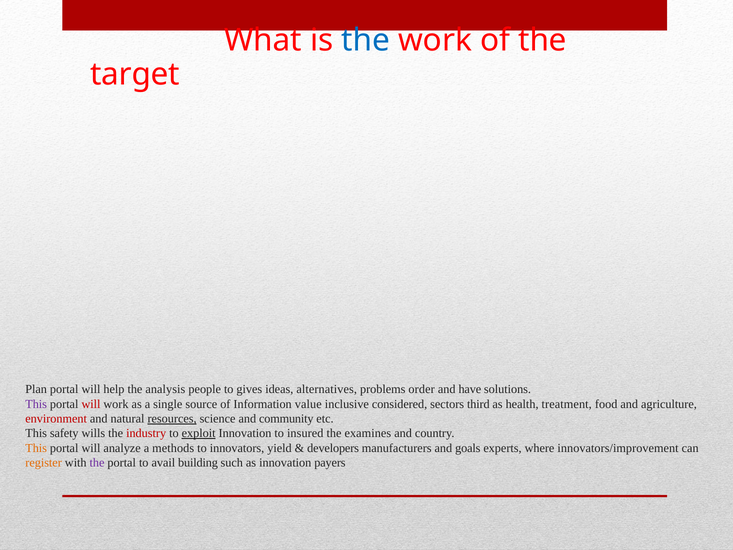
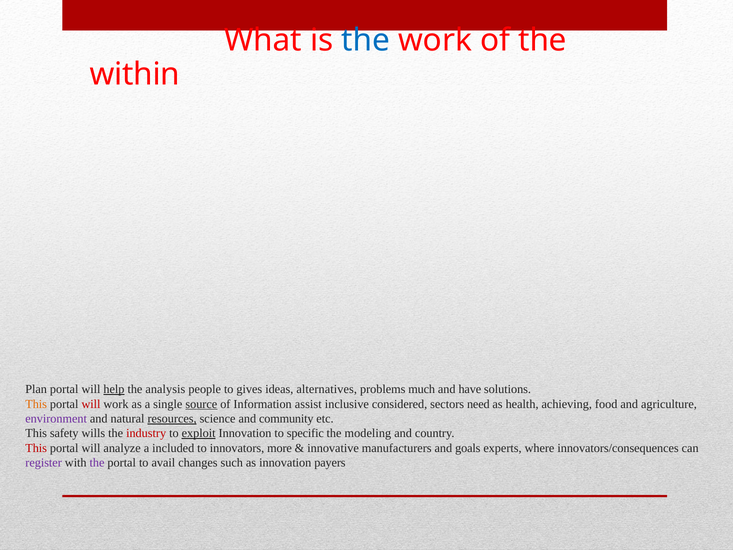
target: target -> within (135, 75)
help underline: none -> present (114, 389)
order: order -> much (422, 389)
This colour: purple -> orange (36, 404)
source underline: none -> present (201, 404)
value: value -> assist (308, 404)
third: third -> need (478, 404)
treatment: treatment -> achieving (567, 404)
environment colour: red -> purple (56, 418)
insured: insured -> specific (305, 433)
examines: examines -> modeling (368, 433)
This colour: orange -> red (36, 448)
methods: methods -> included (173, 448)
yield: yield -> more (280, 448)
developers: developers -> innovative (333, 448)
innovators/improvement: innovators/improvement -> innovators/consequences (618, 448)
register colour: orange -> purple (44, 462)
building: building -> changes (198, 462)
